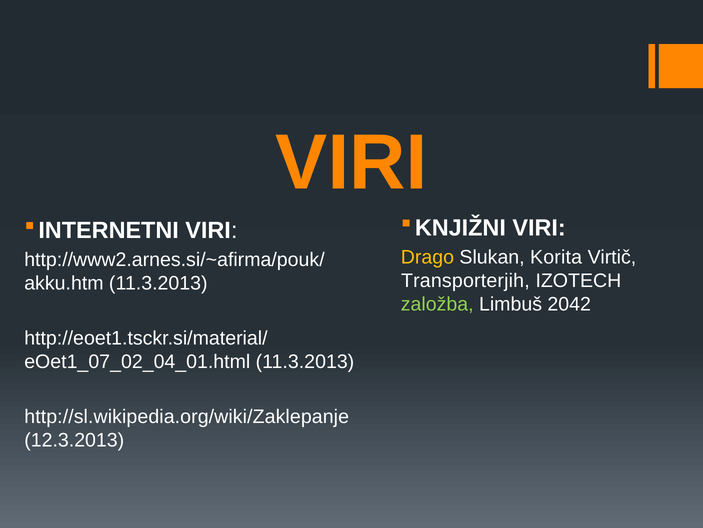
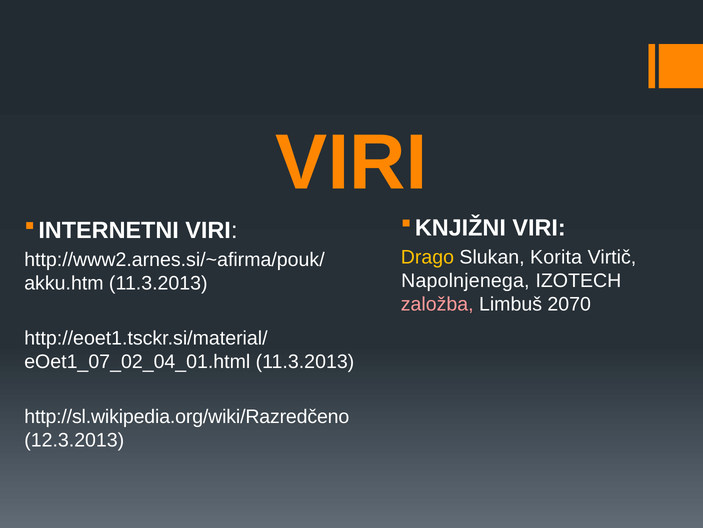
Transporterjih: Transporterjih -> Napolnjenega (465, 280)
založba colour: light green -> pink (437, 304)
2042: 2042 -> 2070 (569, 304)
http://sl.wikipedia.org/wiki/Zaklepanje: http://sl.wikipedia.org/wiki/Zaklepanje -> http://sl.wikipedia.org/wiki/Razredčeno (187, 416)
